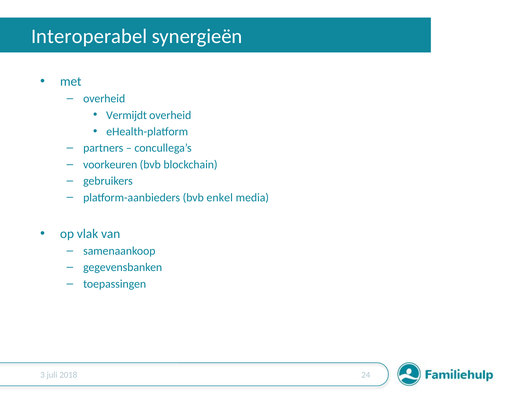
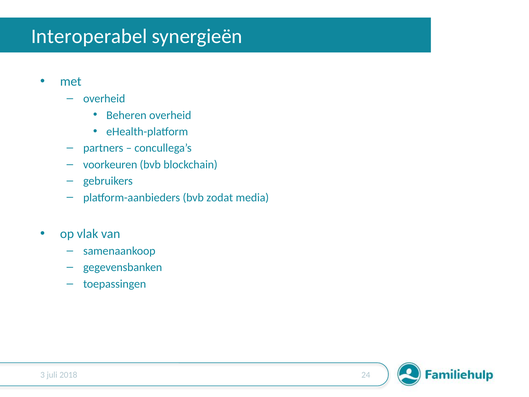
Vermijdt: Vermijdt -> Beheren (126, 115)
enkel: enkel -> zodat (220, 197)
